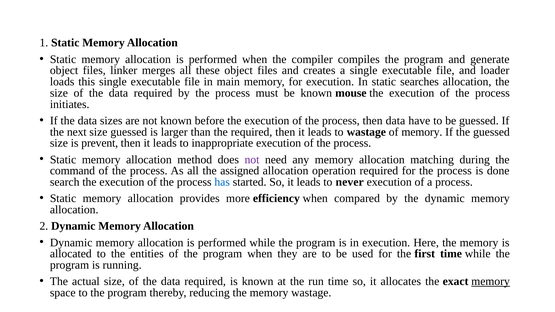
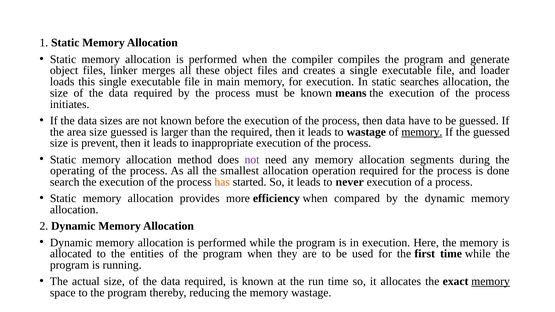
mouse: mouse -> means (351, 93)
next: next -> area (77, 132)
memory underline: none -> present (422, 132)
matching: matching -> segments (432, 160)
command: command -> operating (72, 171)
assigned: assigned -> smallest (240, 171)
has colour: blue -> orange (222, 182)
